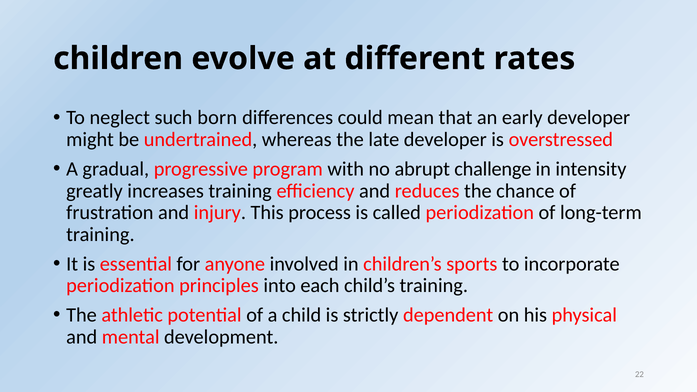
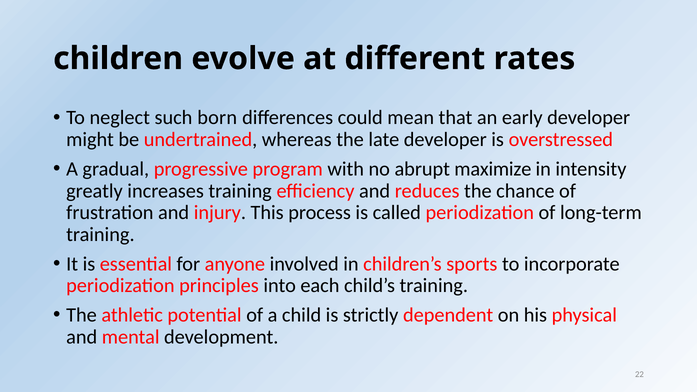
challenge: challenge -> maximize (493, 169)
